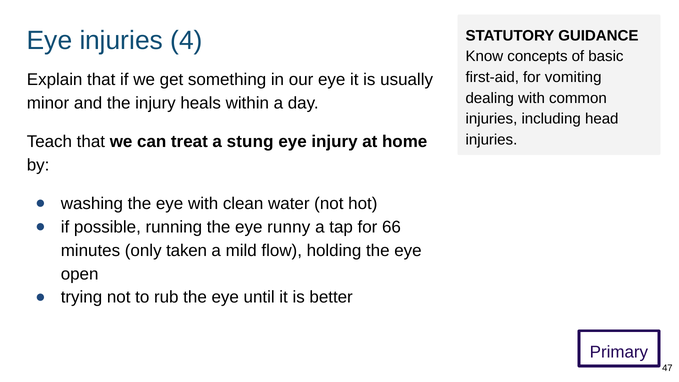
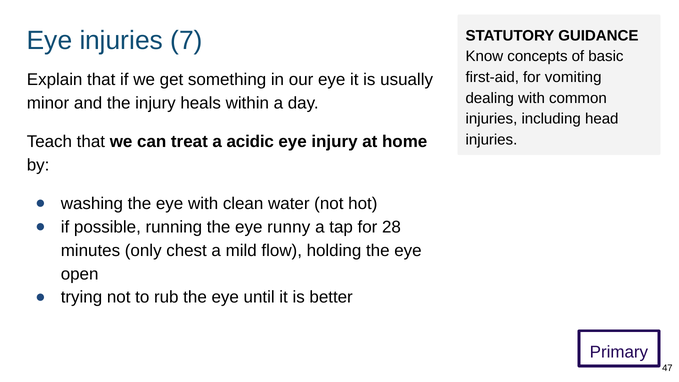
4: 4 -> 7 (186, 41)
stung: stung -> acidic (250, 142)
66: 66 -> 28 (391, 227)
taken: taken -> chest (187, 250)
